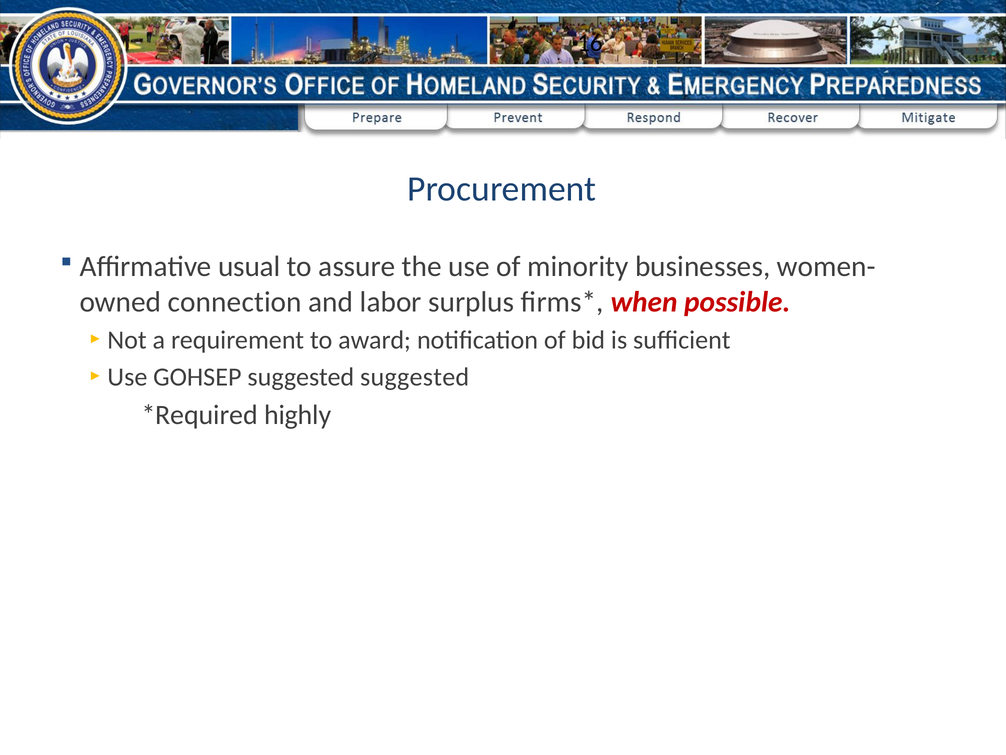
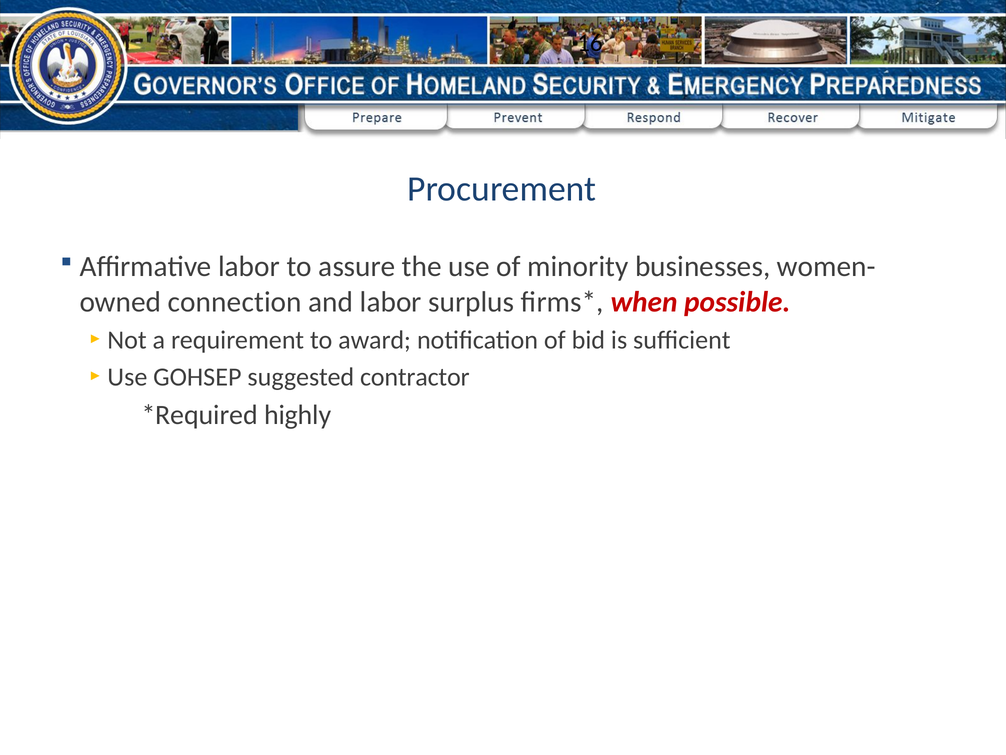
Affirmative usual: usual -> labor (249, 267)
suggested suggested: suggested -> contractor (415, 377)
